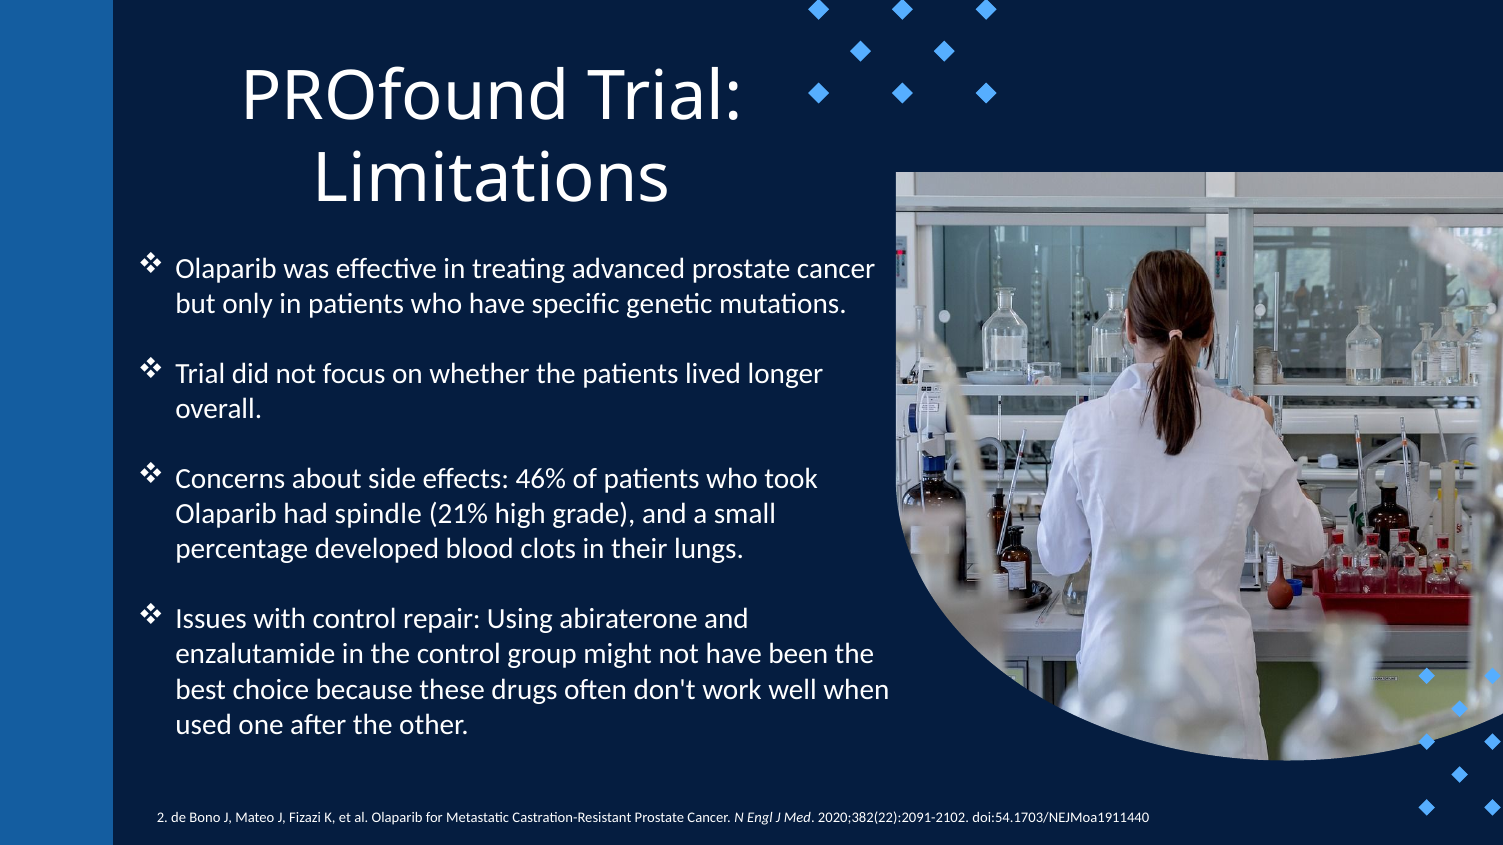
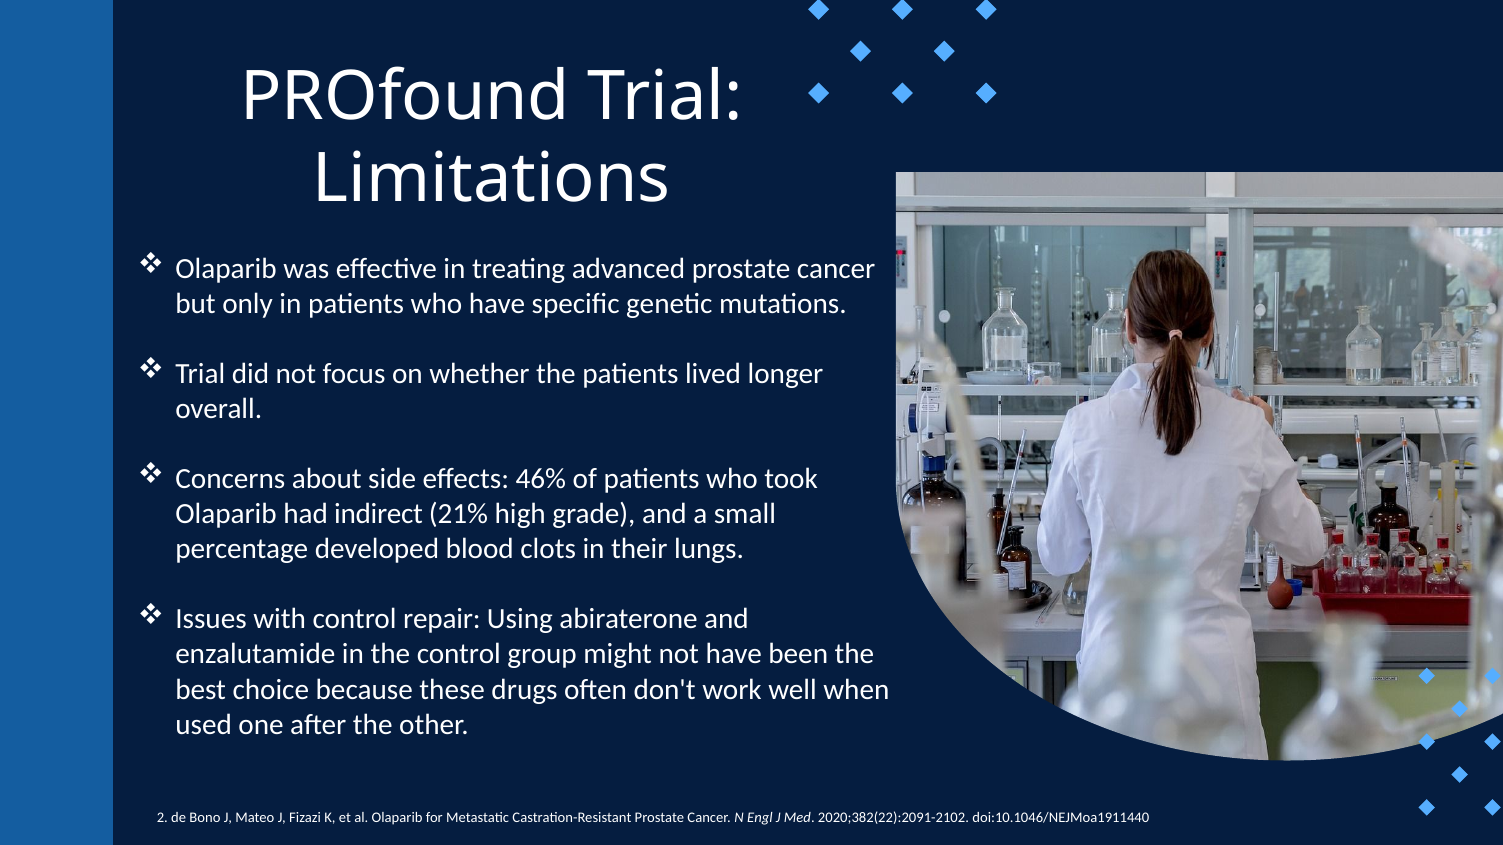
spindle: spindle -> indirect (379, 514)
doi:54.1703/NEJMoa1911440: doi:54.1703/NEJMoa1911440 -> doi:10.1046/NEJMoa1911440 (1061, 818)
